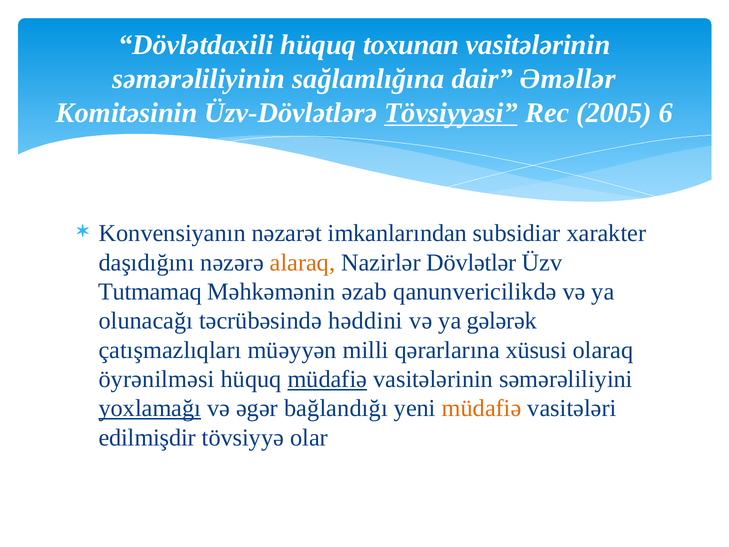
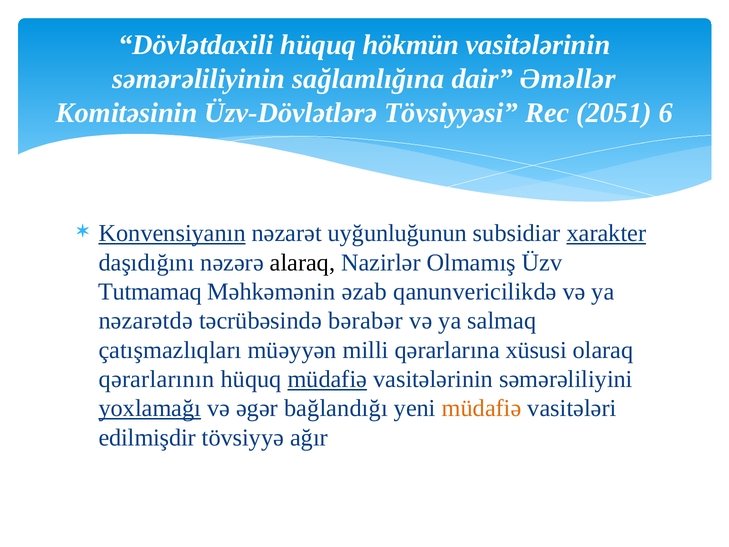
toxunan: toxunan -> hökmün (411, 45)
Tövsiyyəsi underline: present -> none (451, 113)
2005: 2005 -> 2051 (614, 113)
Konvensiyanın underline: none -> present (172, 233)
imkanlarından: imkanlarından -> uyğunluğunun (397, 233)
xarakter underline: none -> present (606, 233)
alaraq colour: orange -> black (302, 262)
Dövlətlər: Dövlətlər -> Olmamış (471, 262)
olunacağı: olunacağı -> nəzarətdə (146, 321)
həddini: həddini -> bərabər (366, 321)
gələrək: gələrək -> salmaq (502, 321)
öyrənilməsi: öyrənilməsi -> qərarlarının (157, 379)
olar: olar -> ağır (309, 437)
